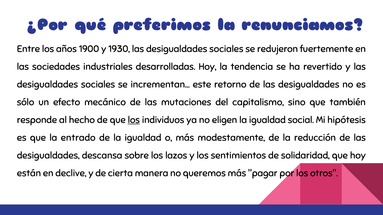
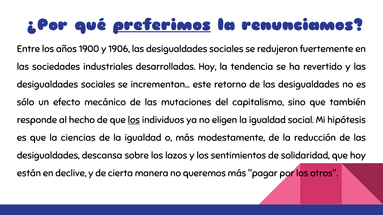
preferimos underline: none -> present (162, 25)
1930: 1930 -> 1906 (119, 49)
entrado: entrado -> ciencias (78, 138)
